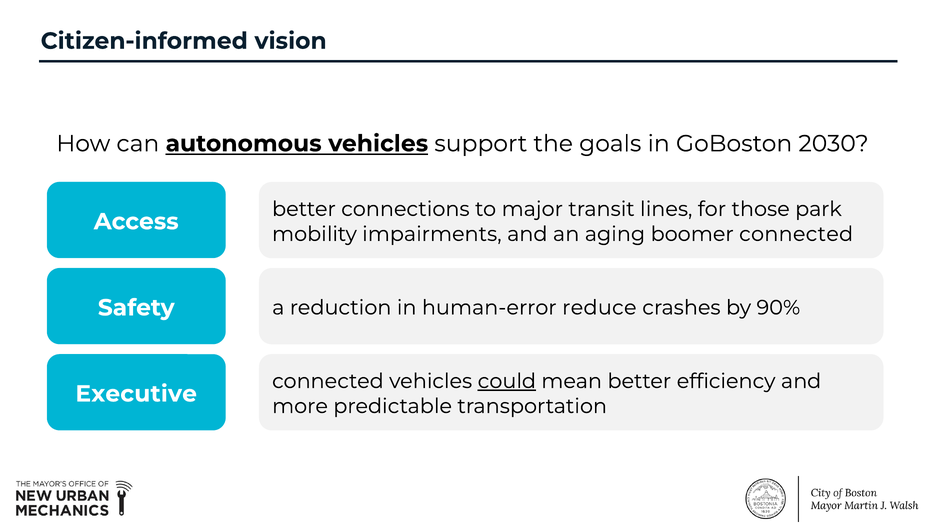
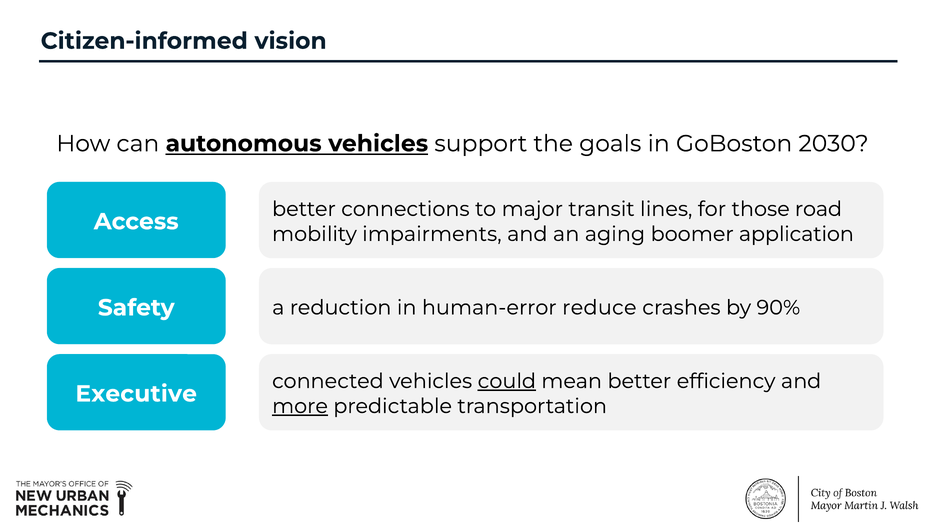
park: park -> road (818, 209)
boomer connected: connected -> application (796, 234)
more underline: none -> present (300, 406)
